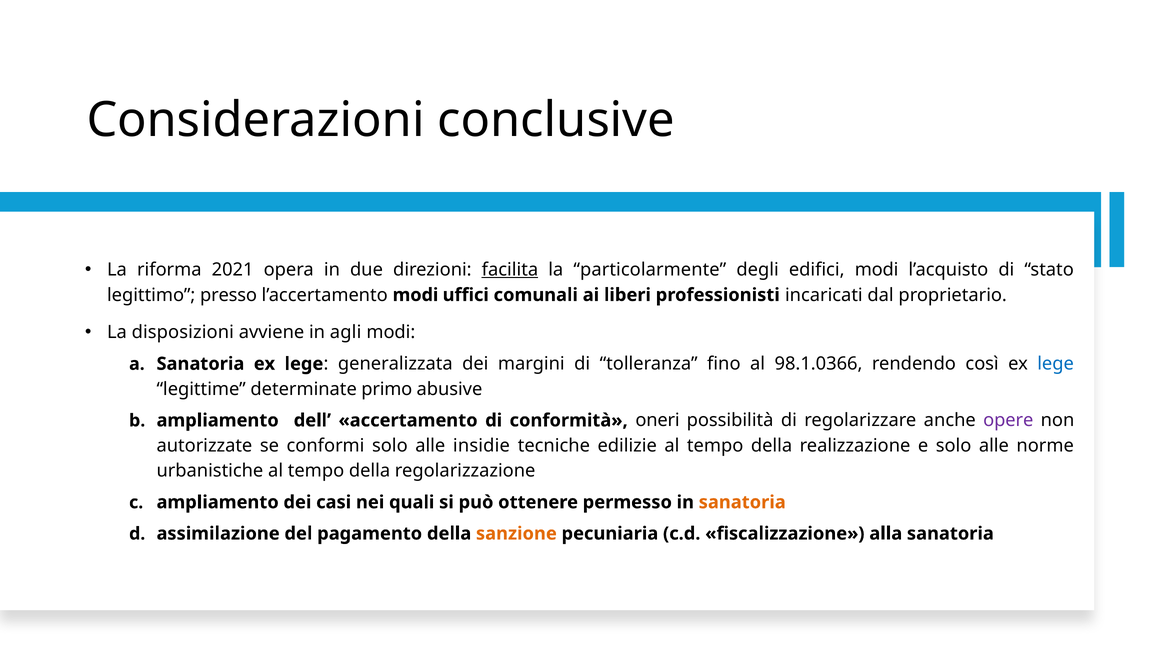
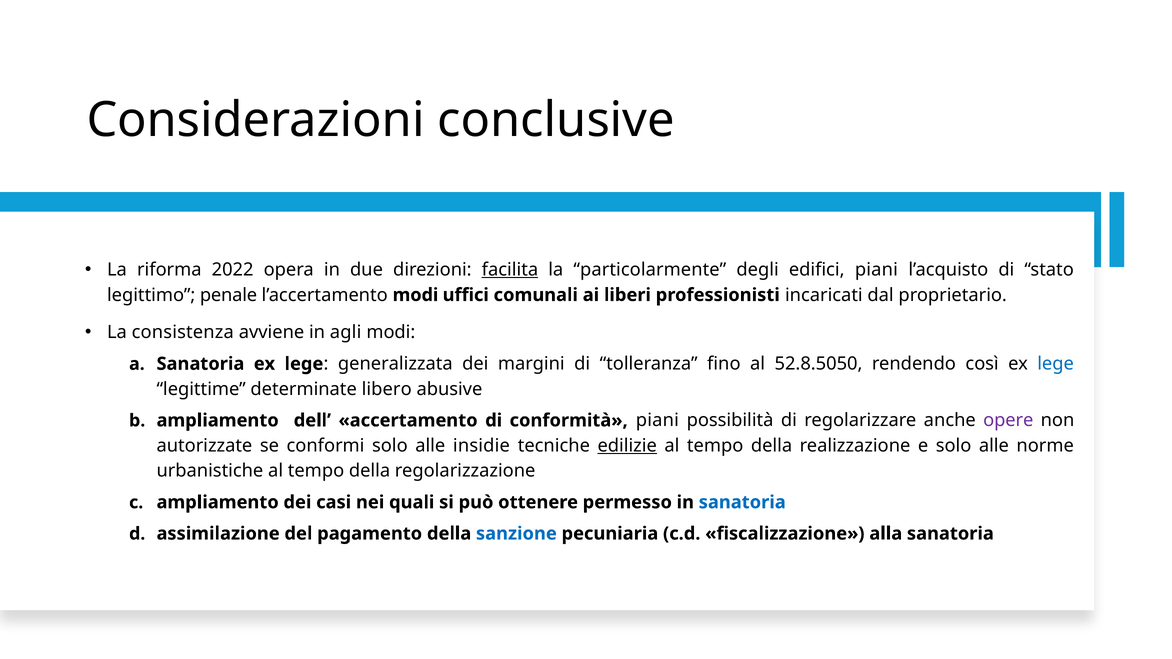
2021: 2021 -> 2022 (233, 270)
edifici modi: modi -> piani (876, 270)
presso: presso -> penale (229, 295)
disposizioni: disposizioni -> consistenza (183, 333)
98.1.0366: 98.1.0366 -> 52.8.5050 (819, 364)
primo: primo -> libero (387, 389)
conformità oneri: oneri -> piani (657, 421)
edilizie underline: none -> present (627, 446)
sanatoria colour: orange -> blue (742, 502)
sanzione colour: orange -> blue (516, 534)
